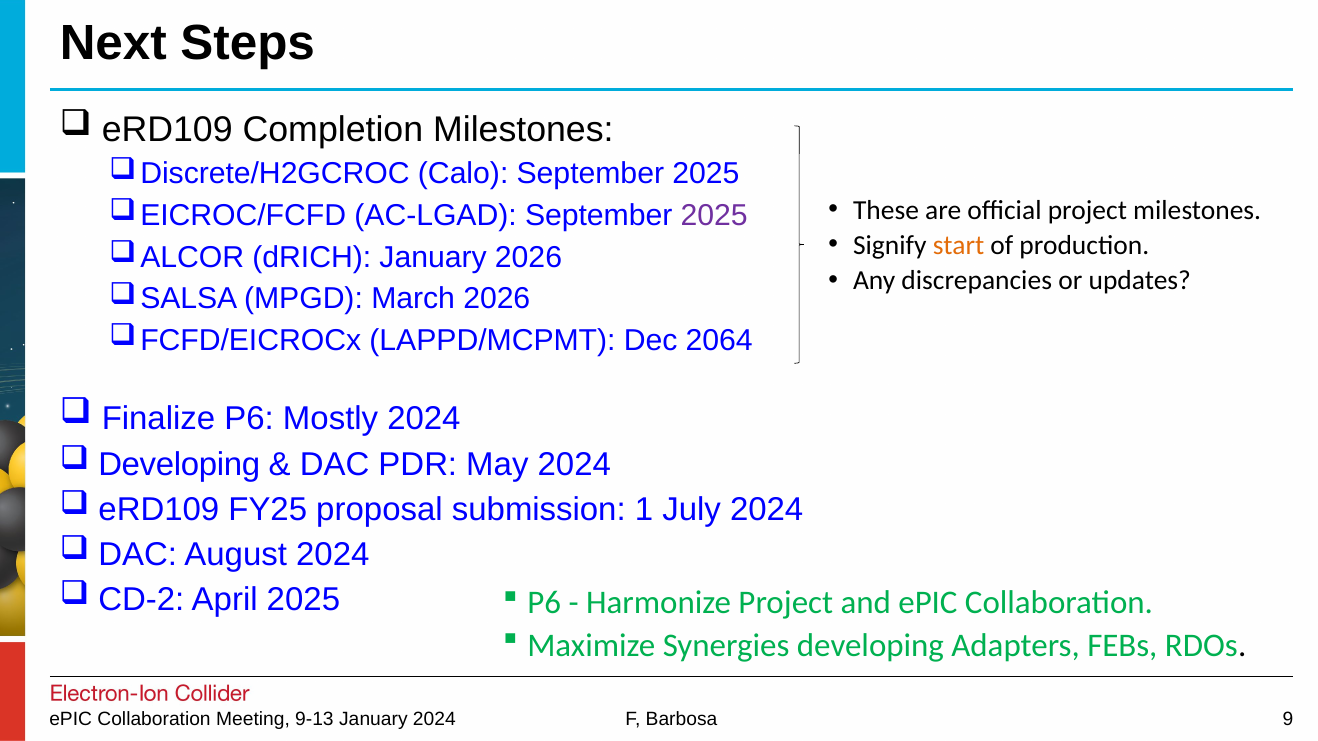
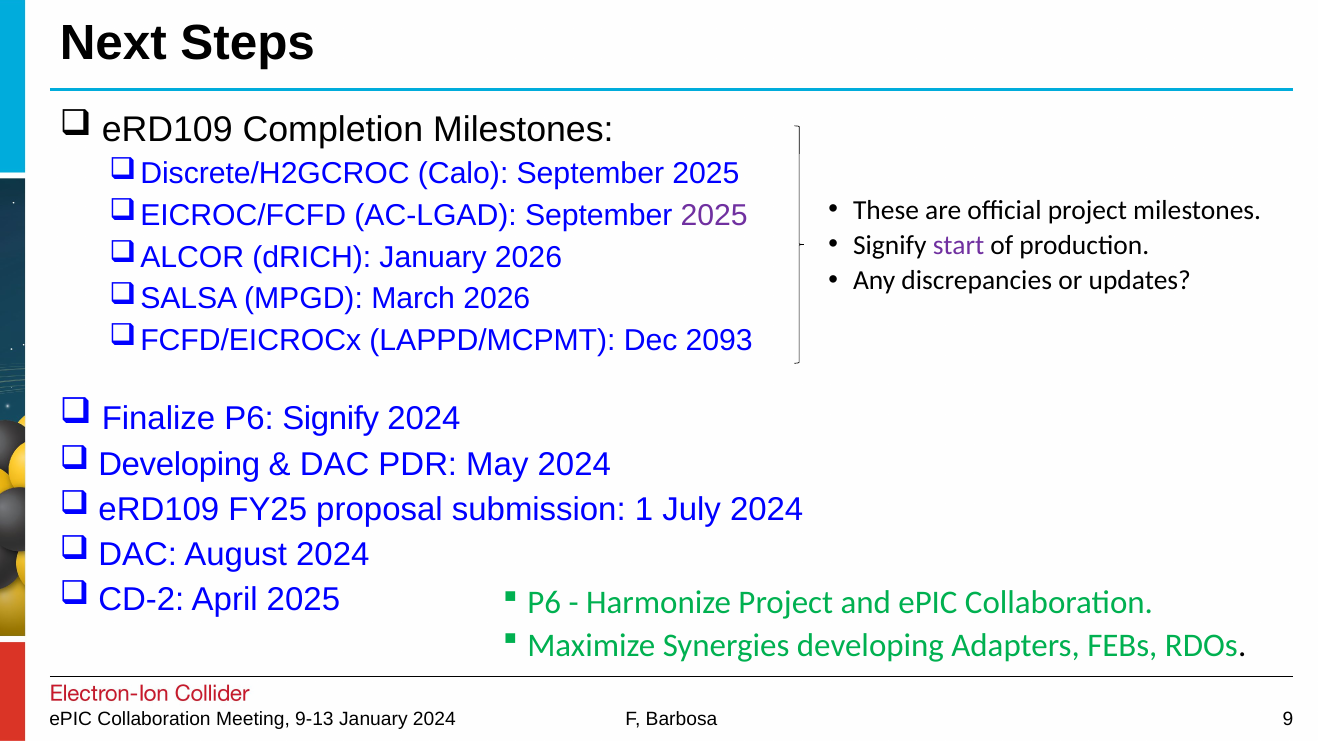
start colour: orange -> purple (958, 245)
2064: 2064 -> 2093 (719, 341)
P6 Mostly: Mostly -> Signify (331, 419)
